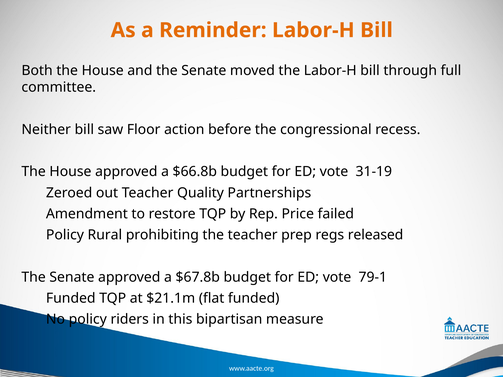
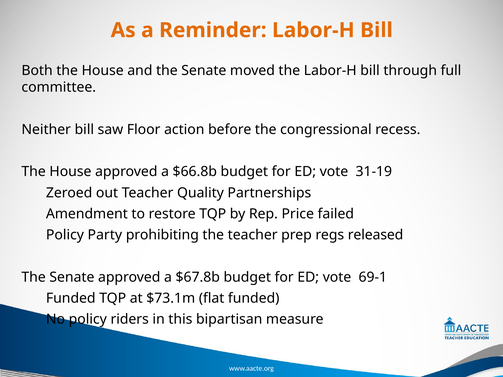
Rural: Rural -> Party (105, 235)
79-1: 79-1 -> 69-1 (373, 277)
$21.1m: $21.1m -> $73.1m (171, 298)
